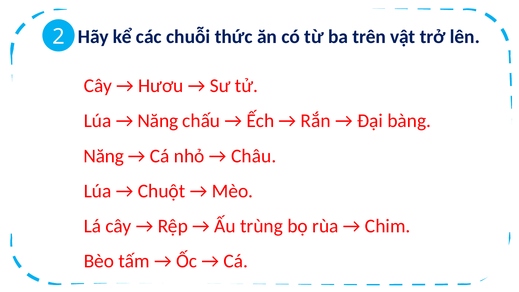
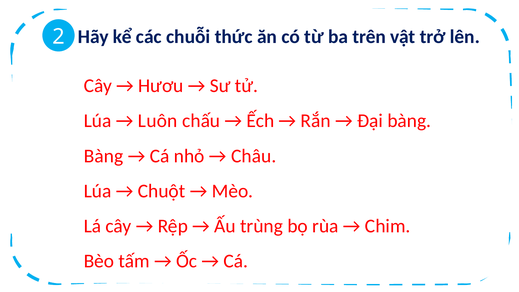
Năng: Năng -> Luôn (158, 121)
Năng: Năng -> Bàng (104, 156)
